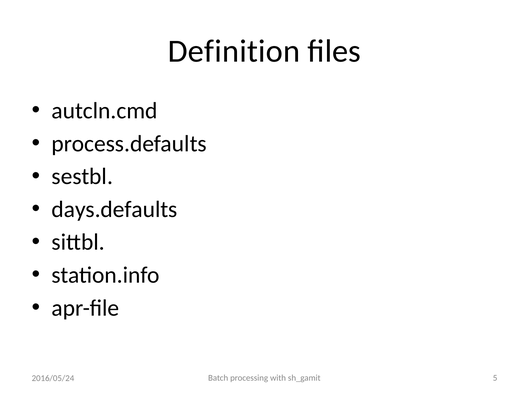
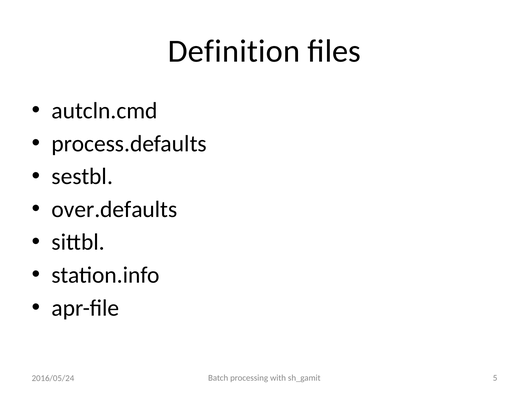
days.defaults: days.defaults -> over.defaults (114, 210)
